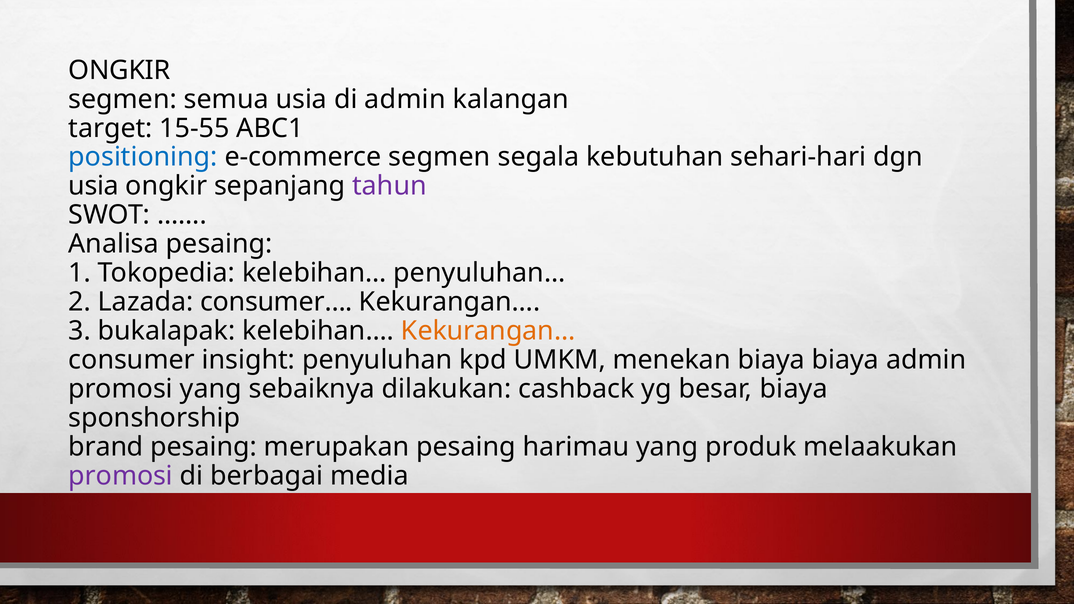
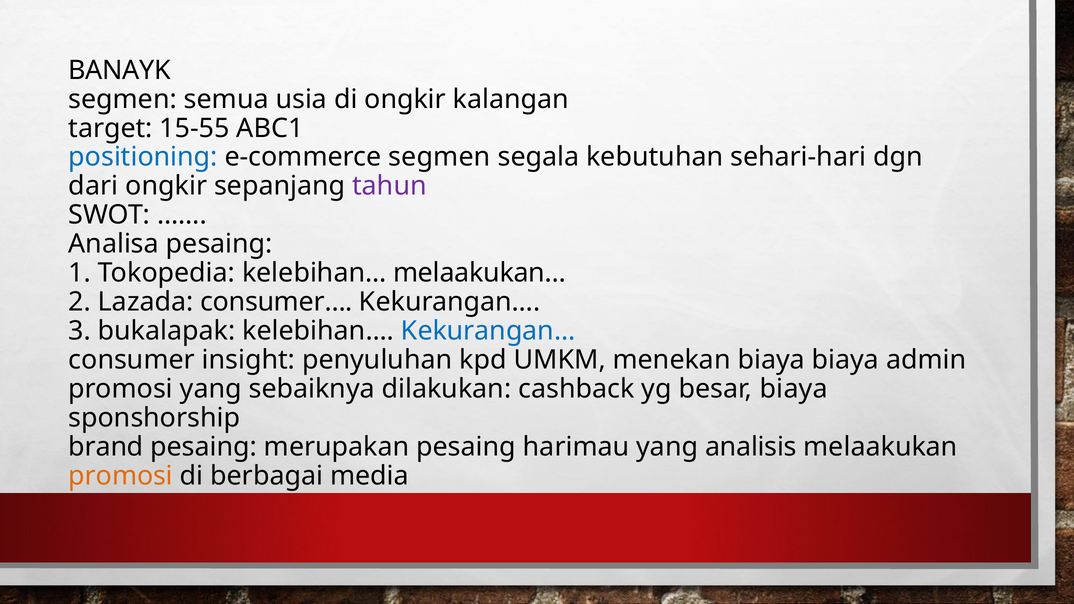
ONGKIR: ONGKIR -> BANAYK (119, 70)
di admin: admin -> ongkir (405, 99)
usia: usia -> dari (93, 186)
penyuluhan…: penyuluhan… -> melaakukan… (480, 273)
Kekurangan… colour: orange -> blue (488, 331)
produk: produk -> analisis (751, 447)
promosi colour: purple -> orange (121, 476)
